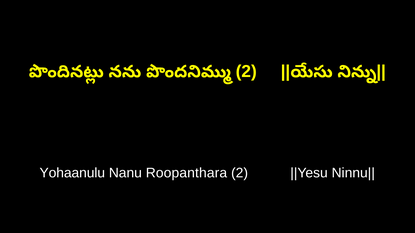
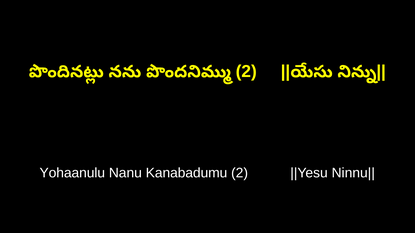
Roopanthara: Roopanthara -> Kanabadumu (187, 173)
